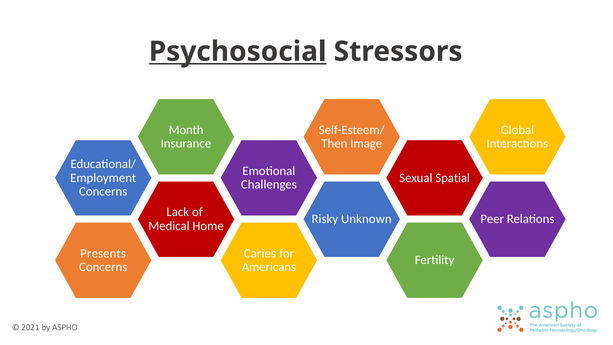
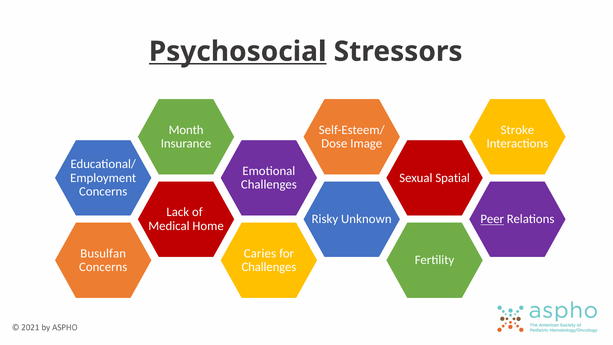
Global: Global -> Stroke (517, 130)
Then: Then -> Dose (334, 144)
Peer underline: none -> present (492, 219)
Presents: Presents -> Busulfan (103, 253)
Americans: Americans -> Challenges (269, 267)
